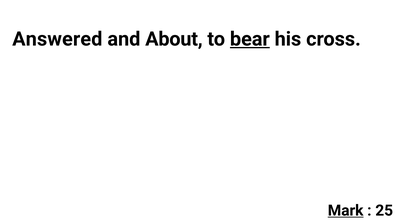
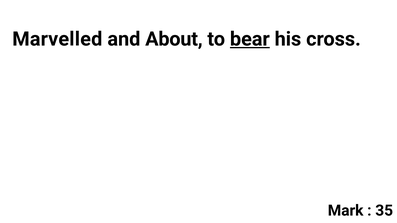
Answered: Answered -> Marvelled (57, 39)
Mark underline: present -> none (346, 211)
25: 25 -> 35 (384, 211)
